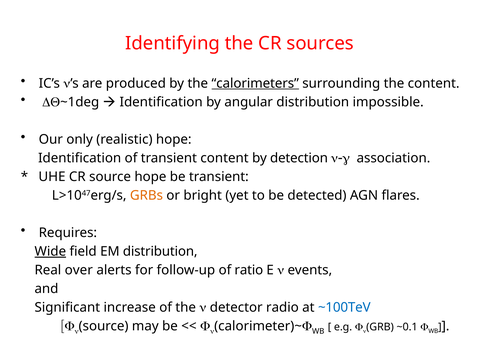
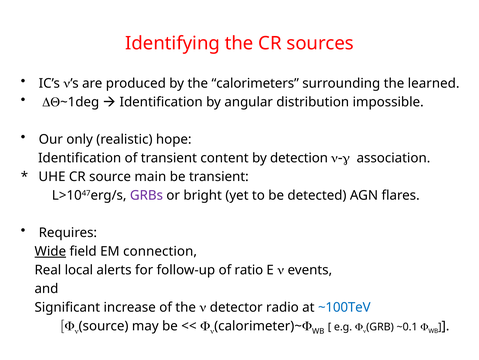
calorimeters underline: present -> none (255, 83)
the content: content -> learned (434, 83)
source hope: hope -> main (150, 176)
GRBs colour: orange -> purple (146, 195)
EM distribution: distribution -> connection (160, 251)
over: over -> local (79, 269)
